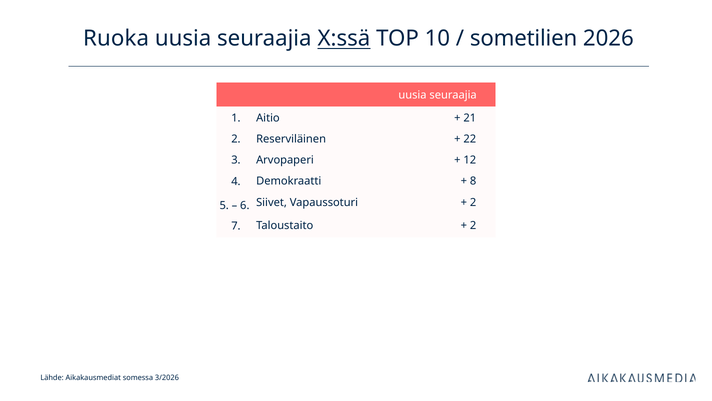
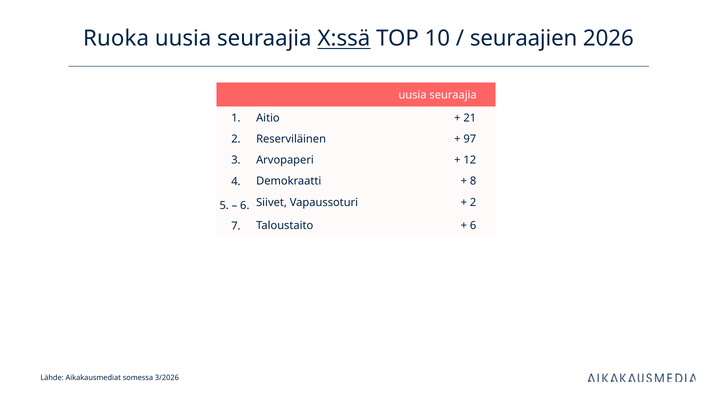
sometilien: sometilien -> seuraajien (524, 38)
22: 22 -> 97 (470, 139)
2: 2 -> 6 (473, 226)
